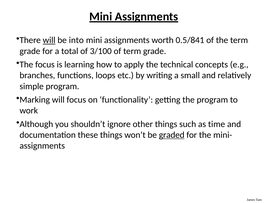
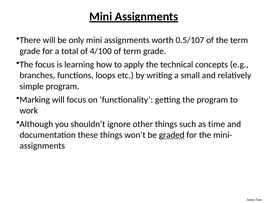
will underline: present -> none (49, 40)
into: into -> only (76, 40)
0.5/841: 0.5/841 -> 0.5/107 (190, 40)
3/100: 3/100 -> 4/100 (101, 51)
